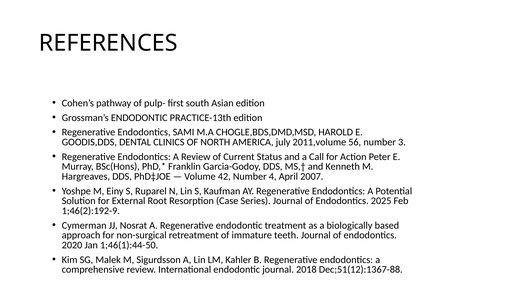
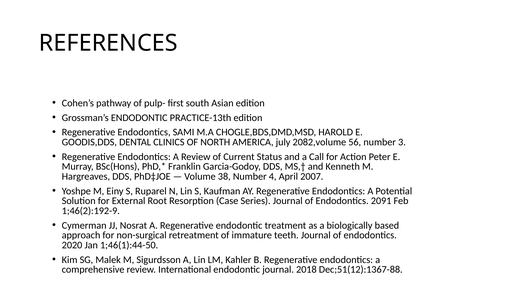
2011,volume: 2011,volume -> 2082,volume (319, 142)
42: 42 -> 38 (224, 176)
2025: 2025 -> 2091 (381, 201)
